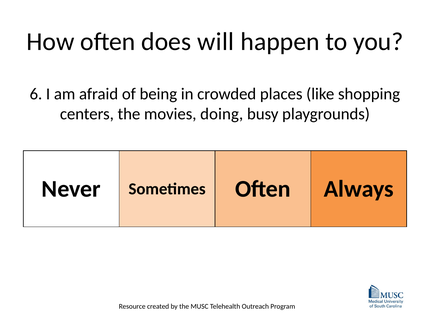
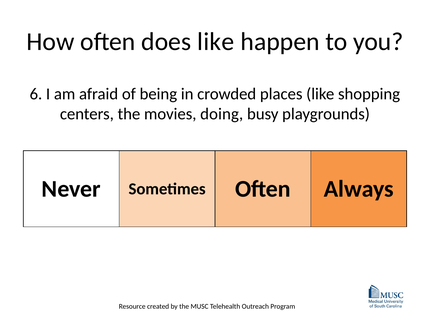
does will: will -> like (216, 42)
